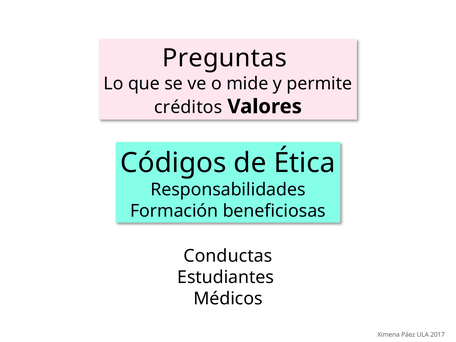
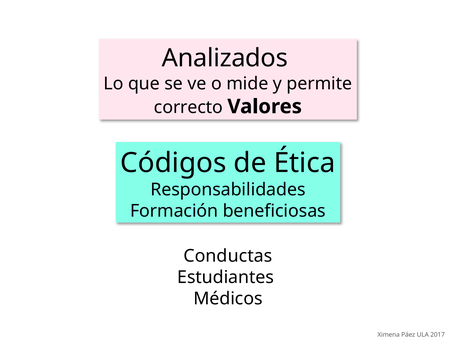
Preguntas: Preguntas -> Analizados (225, 58)
créditos: créditos -> correcto (188, 107)
